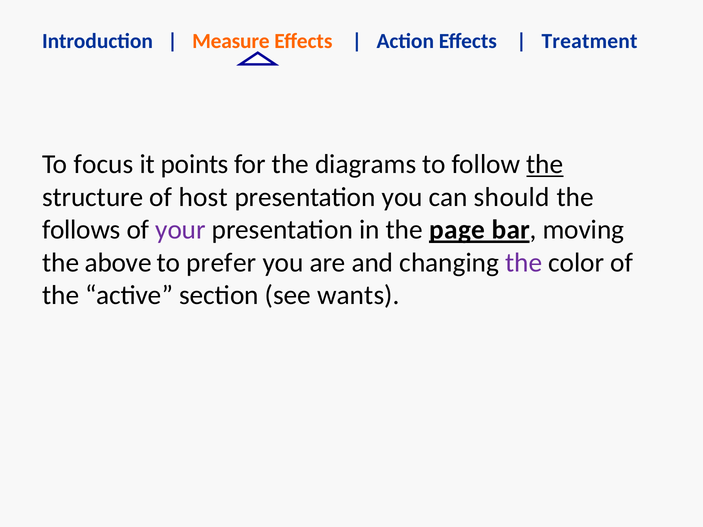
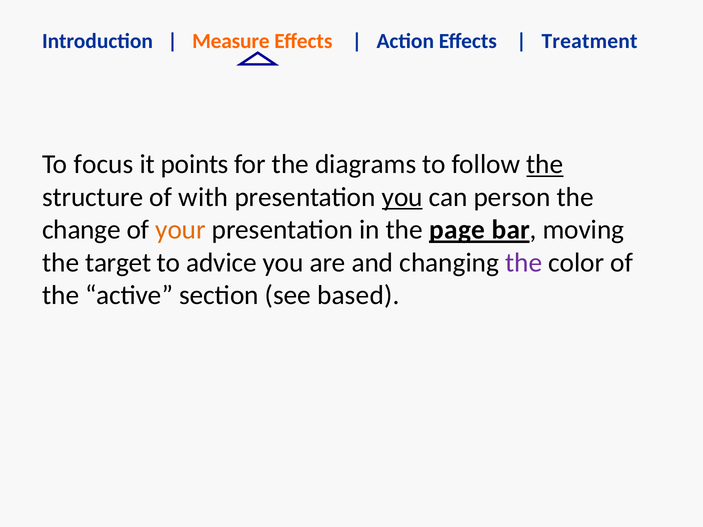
host: host -> with (203, 197)
you underline: none -> present (402, 197)
should: should -> person (512, 197)
follows: follows -> change (81, 230)
your colour: purple -> orange (181, 230)
above: above -> target (118, 263)
prefer: prefer -> advice (222, 263)
wants: wants -> based (358, 295)
